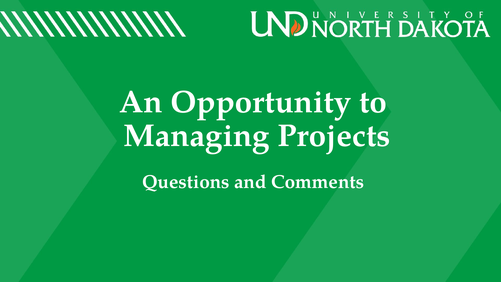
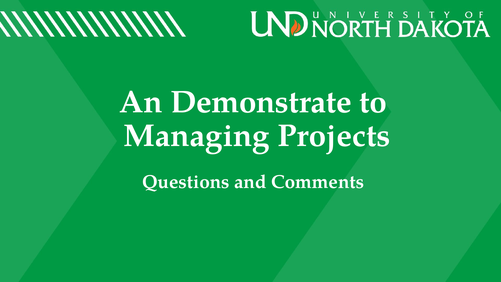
Opportunity: Opportunity -> Demonstrate (261, 102)
